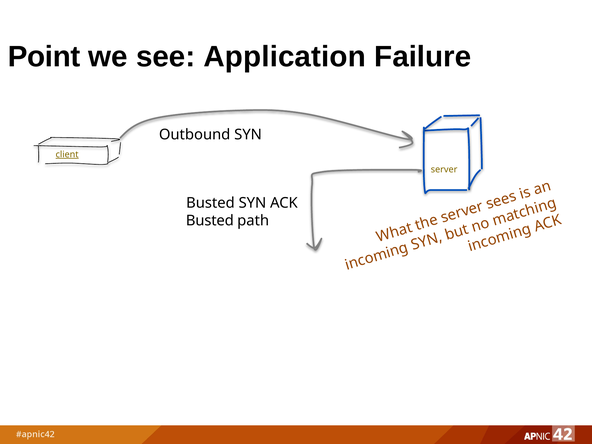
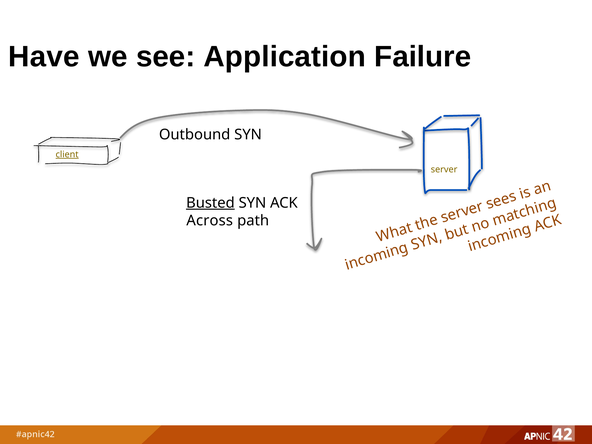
Point: Point -> Have (44, 57)
Busted underline: none -> present (210, 203)
Busted: Busted -> Across (210, 221)
